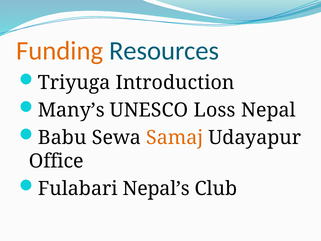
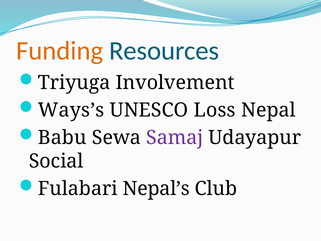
Introduction: Introduction -> Involvement (175, 83)
Many’s: Many’s -> Ways’s (71, 110)
Samaj colour: orange -> purple (175, 138)
Office: Office -> Social (56, 161)
